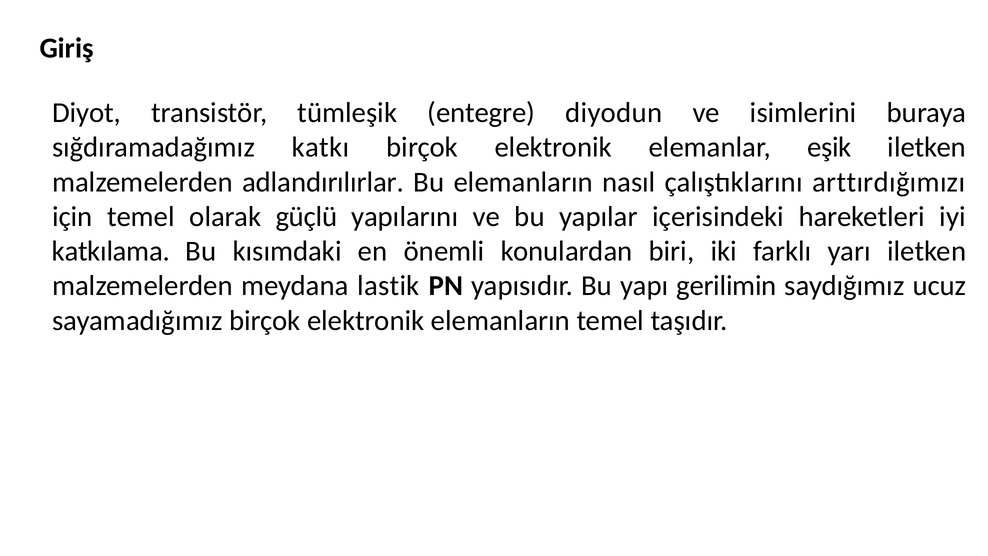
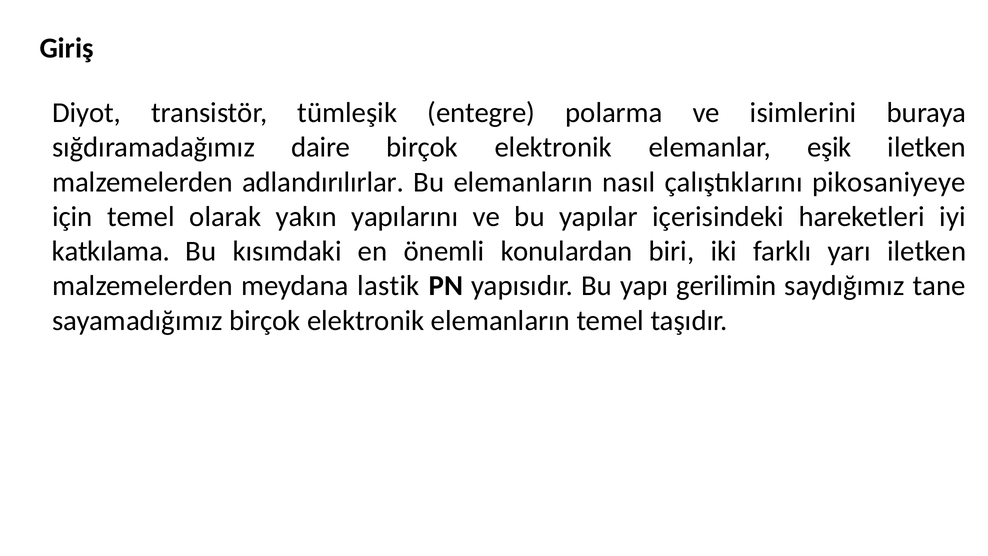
diyodun: diyodun -> polarma (614, 113)
katkı: katkı -> daire (321, 147)
arttırdığımızı: arttırdığımızı -> pikosaniyeye (889, 182)
güçlü: güçlü -> yakın (306, 217)
ucuz: ucuz -> tane (939, 286)
